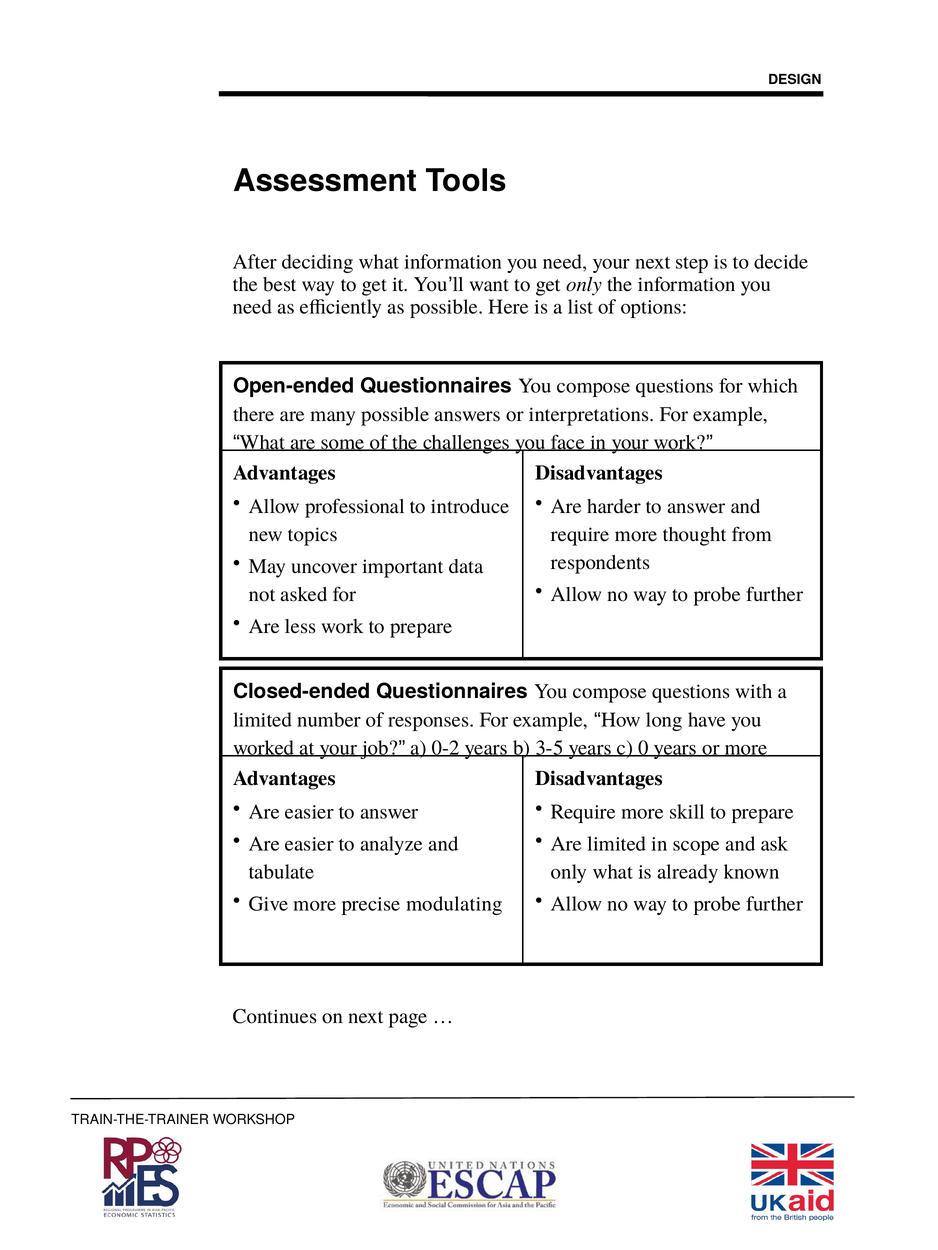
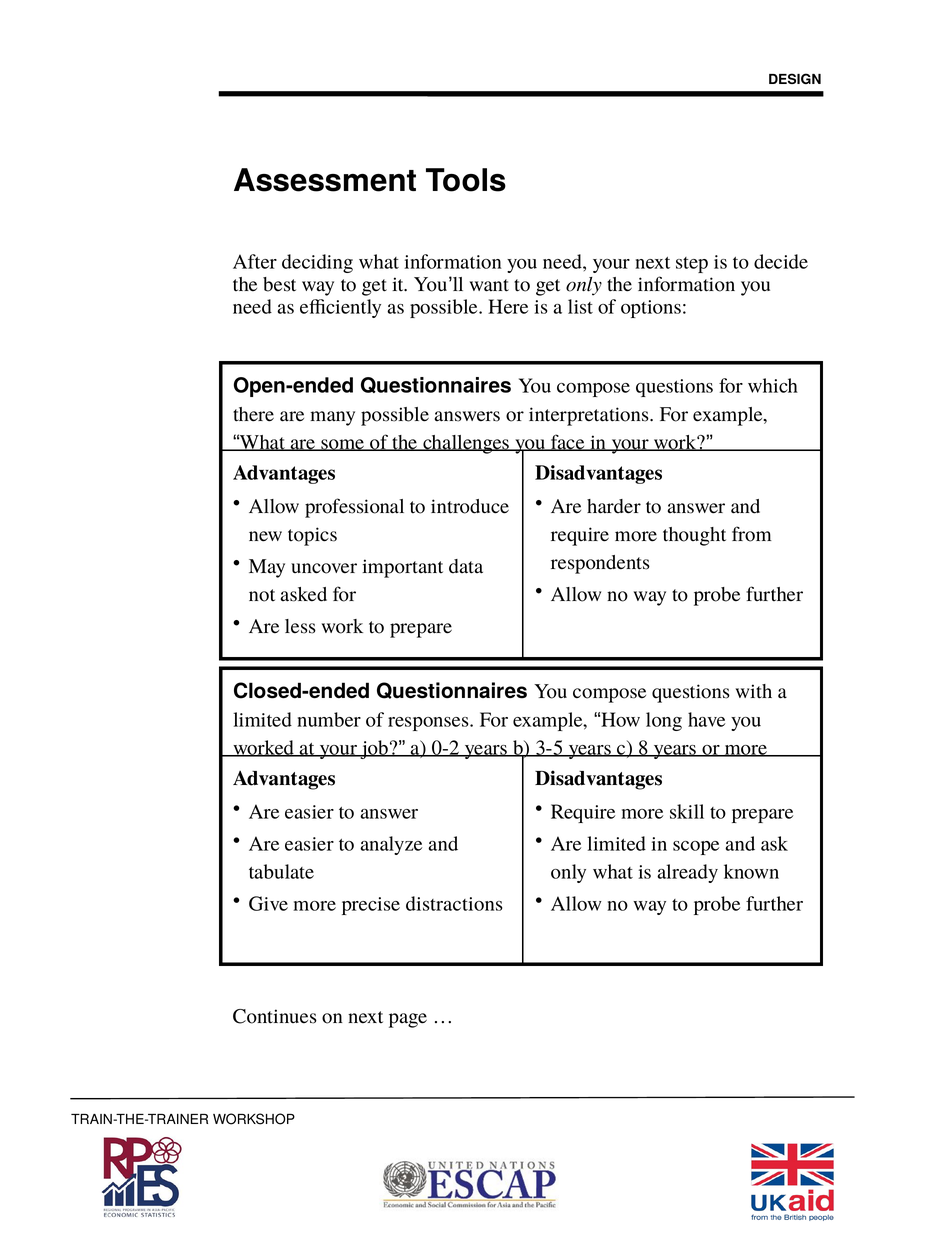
0: 0 -> 8 (643, 748)
modulating: modulating -> distractions (454, 905)
